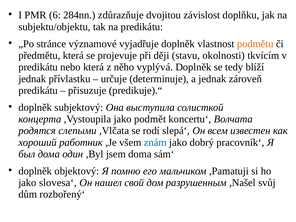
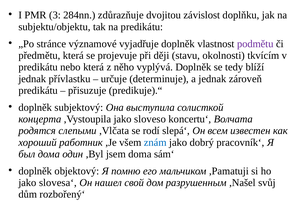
6: 6 -> 3 (55, 15)
podmětu colour: orange -> purple (255, 44)
podmět: podmět -> sloveso (150, 119)
